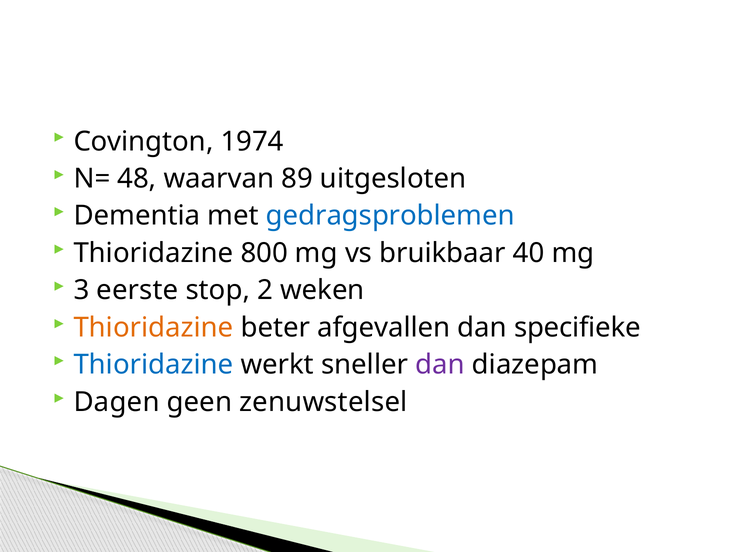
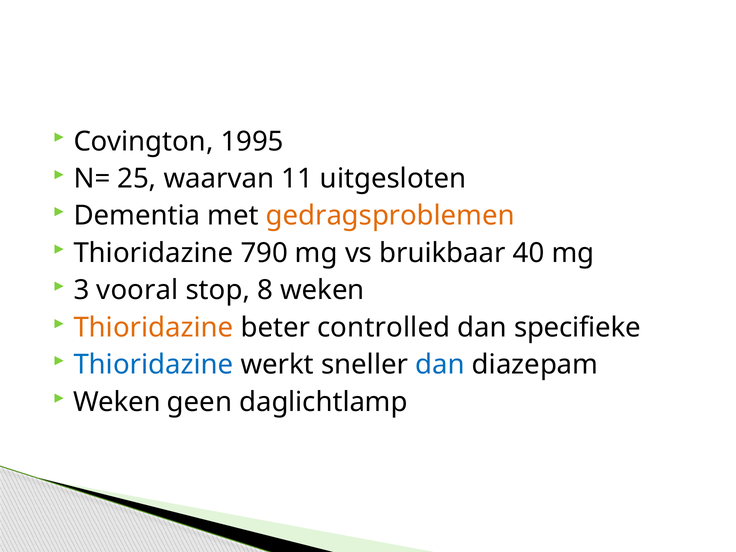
1974: 1974 -> 1995 (252, 141)
48: 48 -> 25 (137, 179)
89: 89 -> 11 (297, 179)
gedragsproblemen colour: blue -> orange (390, 216)
800: 800 -> 790 (264, 253)
eerste: eerste -> vooral (137, 290)
2: 2 -> 8 (265, 290)
afgevallen: afgevallen -> controlled (384, 328)
dan colour: purple -> blue (440, 365)
Dagen: Dagen -> Weken (117, 402)
zenuwstelsel: zenuwstelsel -> daglichtlamp (323, 402)
